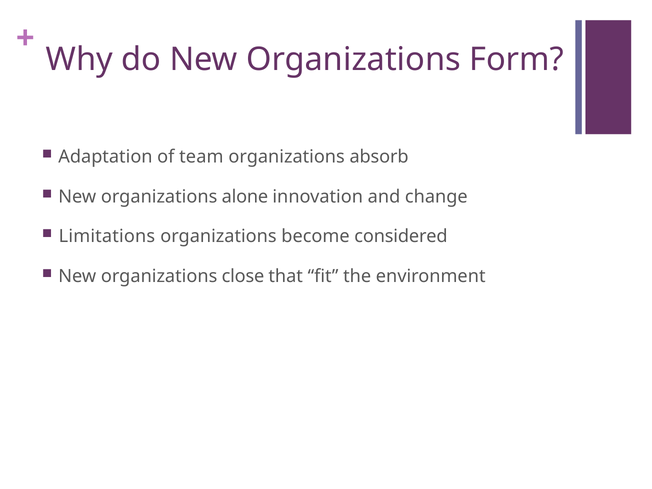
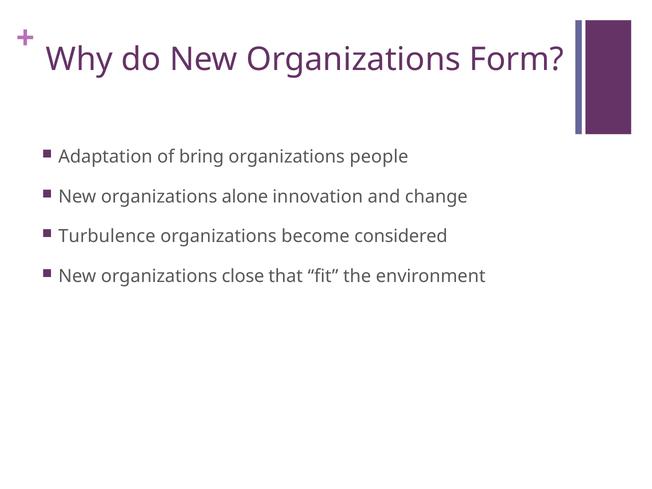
team: team -> bring (202, 157)
absorb: absorb -> people (379, 157)
Limitations: Limitations -> Turbulence (107, 236)
